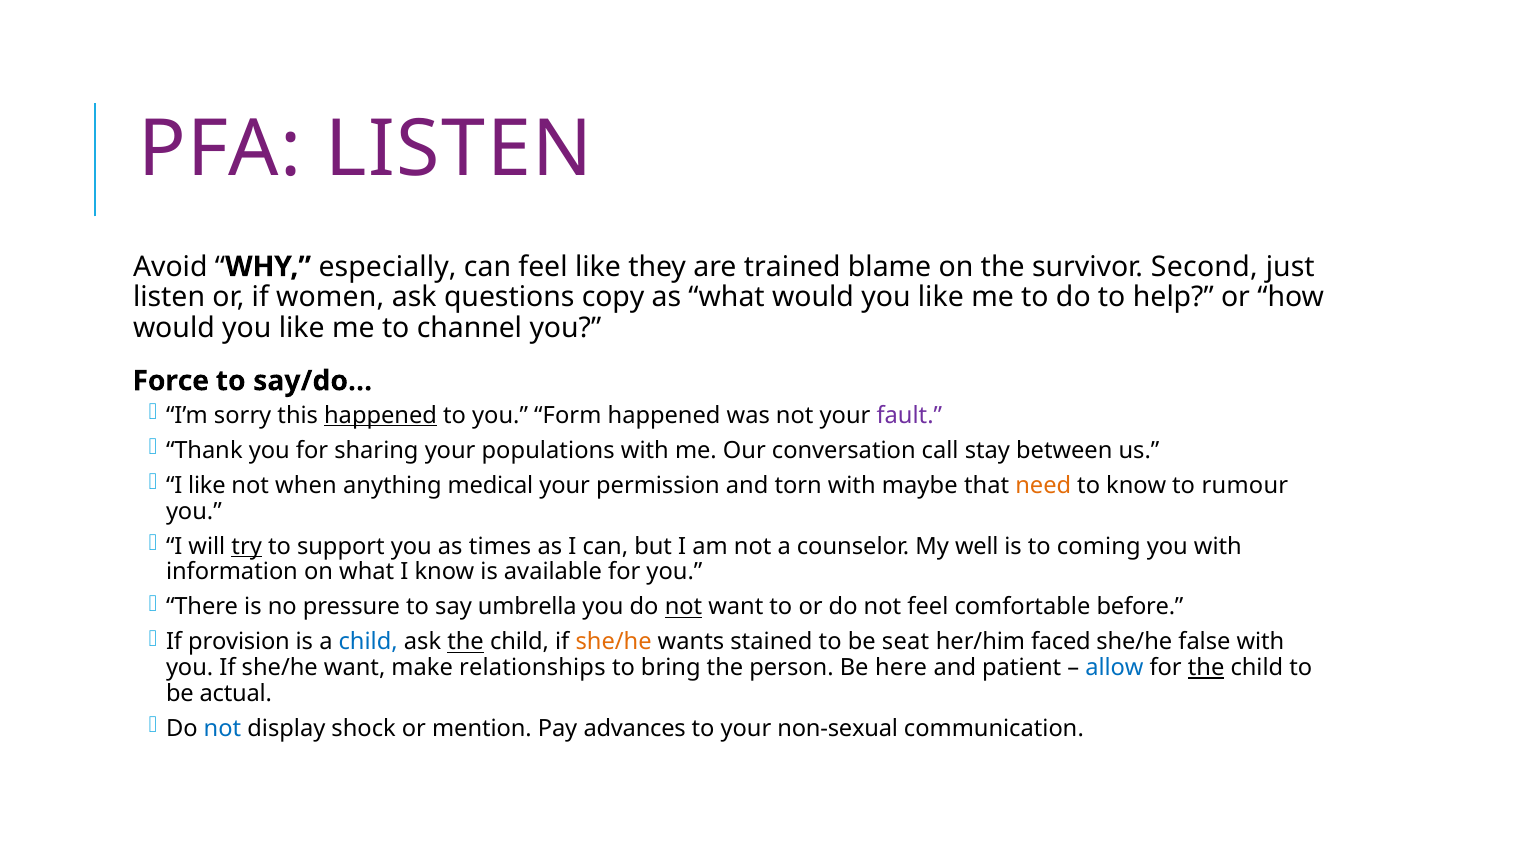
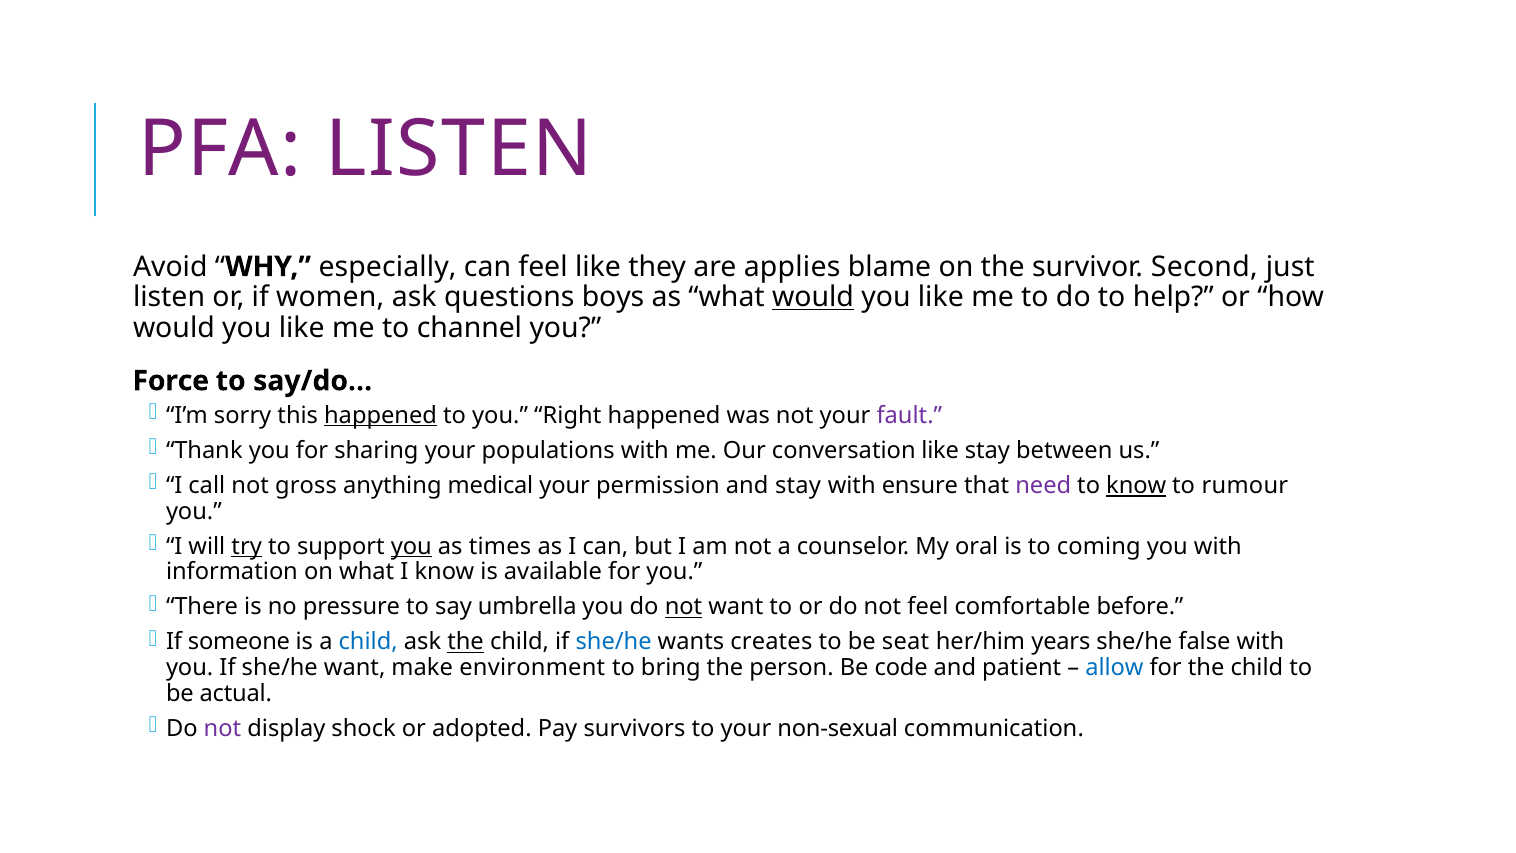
trained: trained -> applies (792, 267)
copy: copy -> boys (613, 297)
would underline: none -> present (813, 297)
Form: Form -> Right (568, 415)
conversation call: call -> like (940, 450)
I like: like -> call (207, 485)
when: when -> gross (306, 485)
and torn: torn -> stay (798, 485)
maybe: maybe -> ensure (920, 485)
need colour: orange -> purple (1043, 485)
know underline: none -> present (1136, 485)
you underline: none -> present (411, 546)
well: well -> oral (977, 546)
provision: provision -> someone (239, 642)
she/he colour: orange -> blue (614, 642)
stained: stained -> creates (771, 642)
faced: faced -> years (1061, 642)
relationships: relationships -> environment (532, 668)
here: here -> code (901, 668)
the underline: present -> none (1206, 668)
not colour: blue -> purple (222, 728)
mention: mention -> adopted (482, 728)
advances: advances -> survivors (635, 728)
